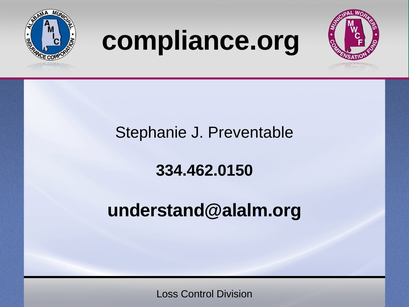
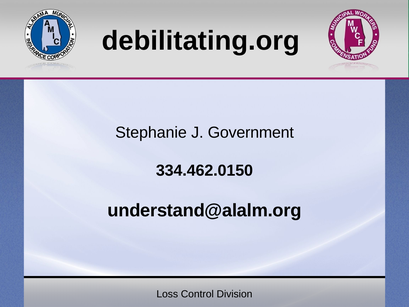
compliance.org: compliance.org -> debilitating.org (201, 41)
Preventable: Preventable -> Government (251, 132)
